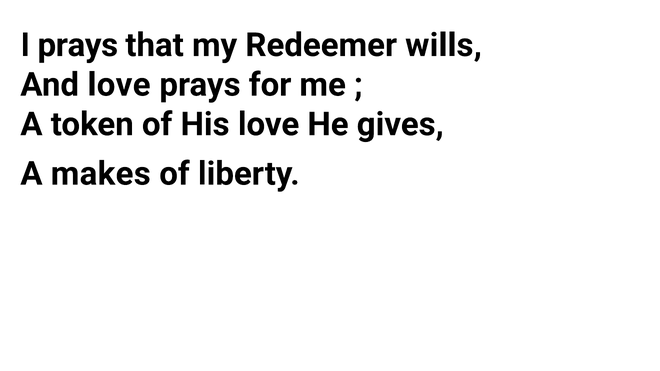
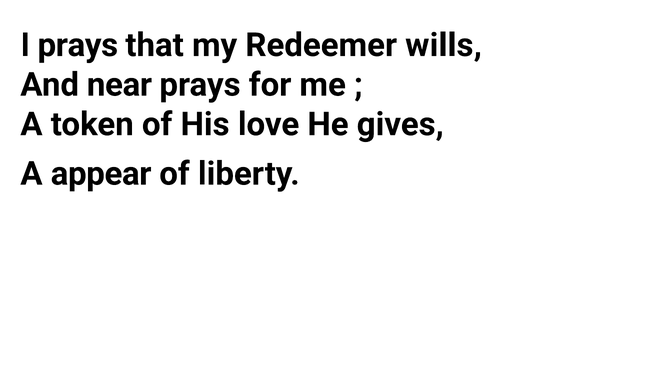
And love: love -> near (119, 85)
makes: makes -> appear (101, 174)
